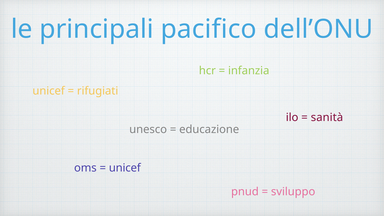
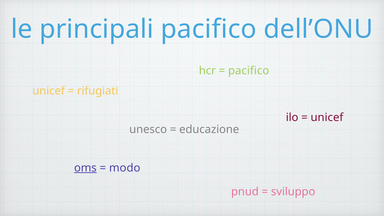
infanzia: infanzia -> pacifico (249, 71)
sanità: sanità -> unicef (327, 117)
oms underline: none -> present (85, 168)
unicef: unicef -> modo (125, 168)
